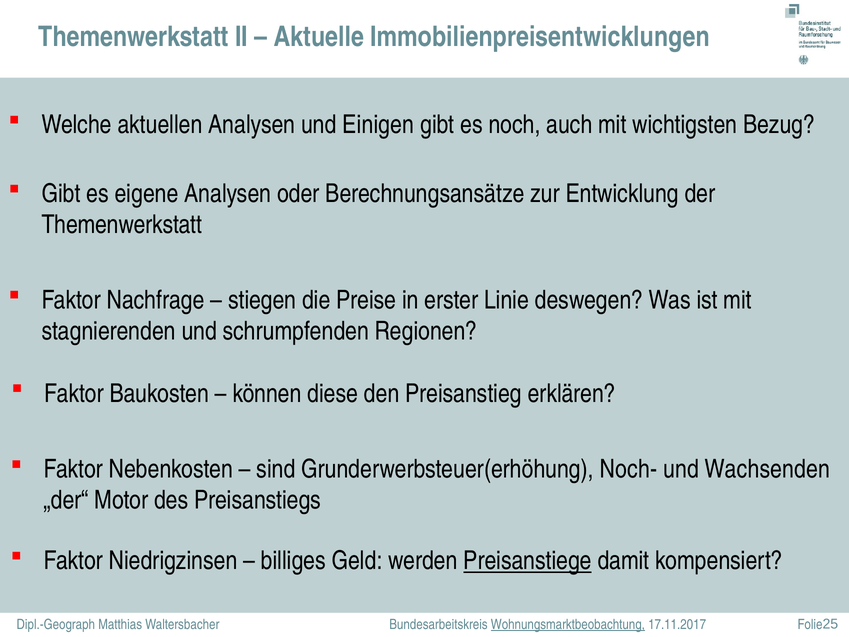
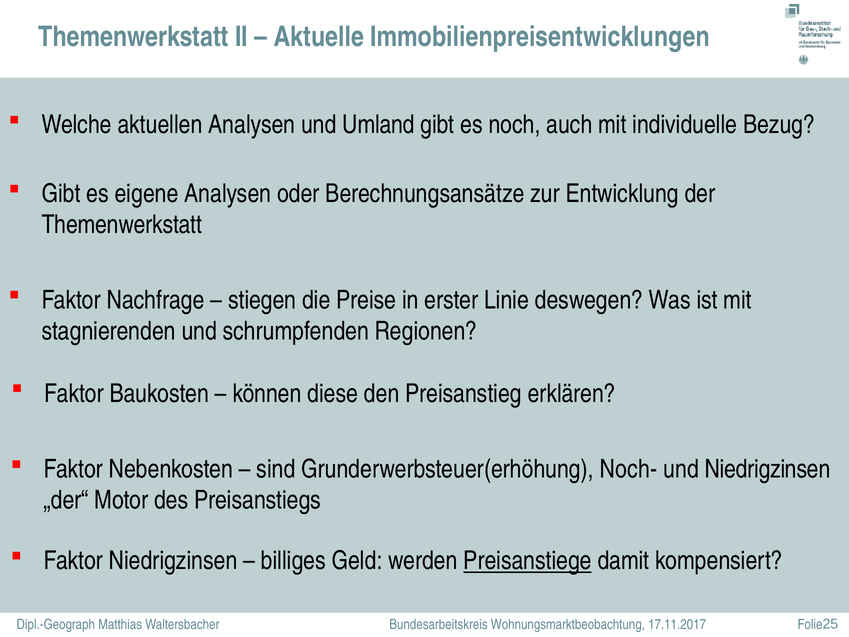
Einigen: Einigen -> Umland (379, 125)
wichtigsten: wichtigsten -> individuelle (685, 125)
und Wachsenden: Wachsenden -> Niedrigzinsen (767, 469)
Wohnungsmarktbeobachtung underline: present -> none (568, 624)
